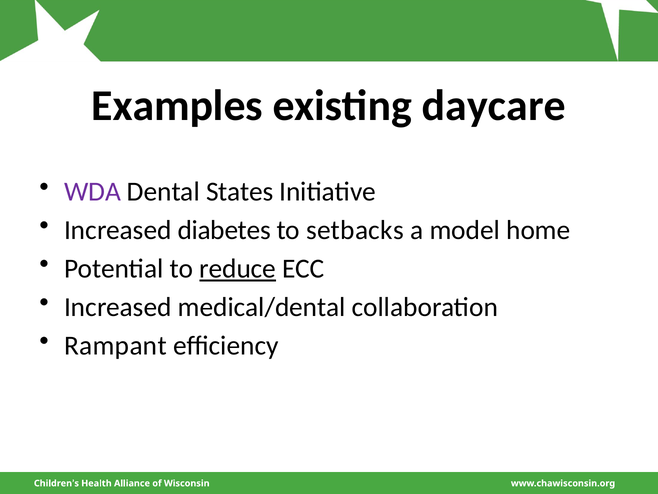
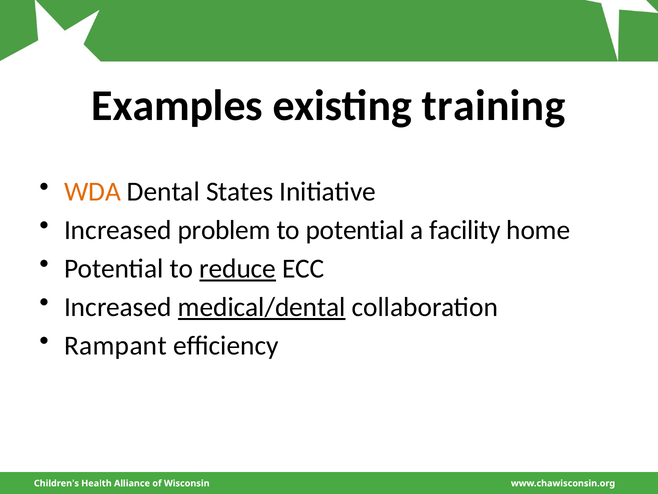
daycare: daycare -> training (494, 106)
WDA colour: purple -> orange (93, 192)
diabetes: diabetes -> problem (224, 230)
to setbacks: setbacks -> potential (355, 230)
model: model -> facility (465, 230)
medical/dental underline: none -> present (262, 307)
